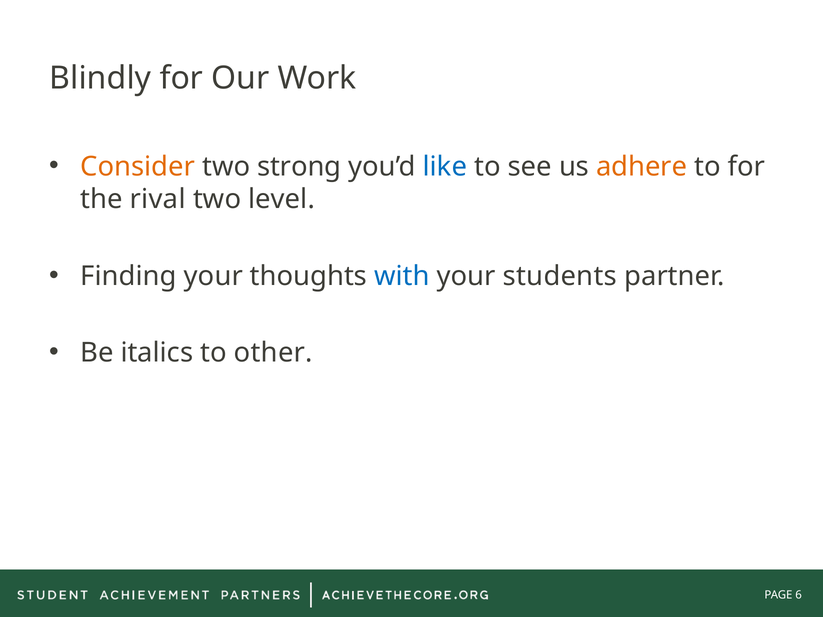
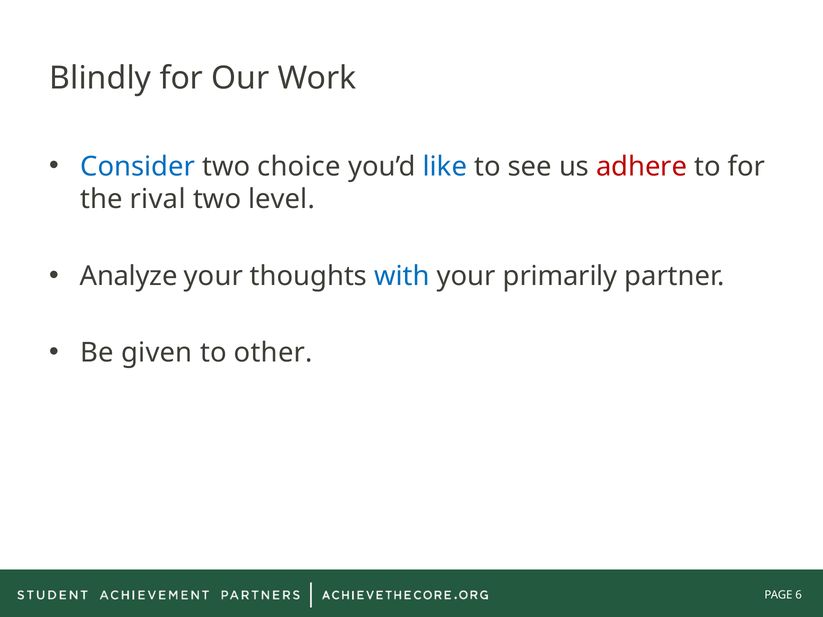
Consider colour: orange -> blue (138, 167)
strong: strong -> choice (299, 167)
adhere colour: orange -> red (642, 167)
Finding: Finding -> Analyze (129, 276)
students: students -> primarily (560, 276)
italics: italics -> given (157, 353)
